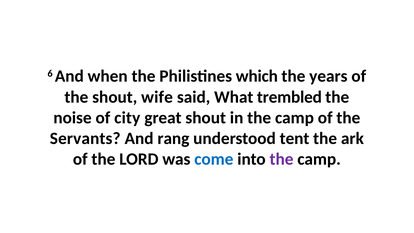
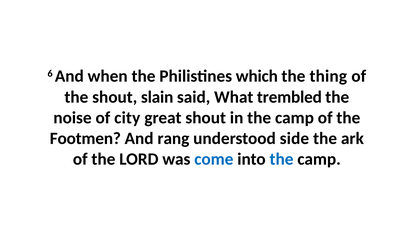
years: years -> thing (328, 76)
wife: wife -> slain (157, 97)
Servants: Servants -> Footmen (85, 138)
tent: tent -> side (294, 138)
the colour: purple -> blue (282, 159)
